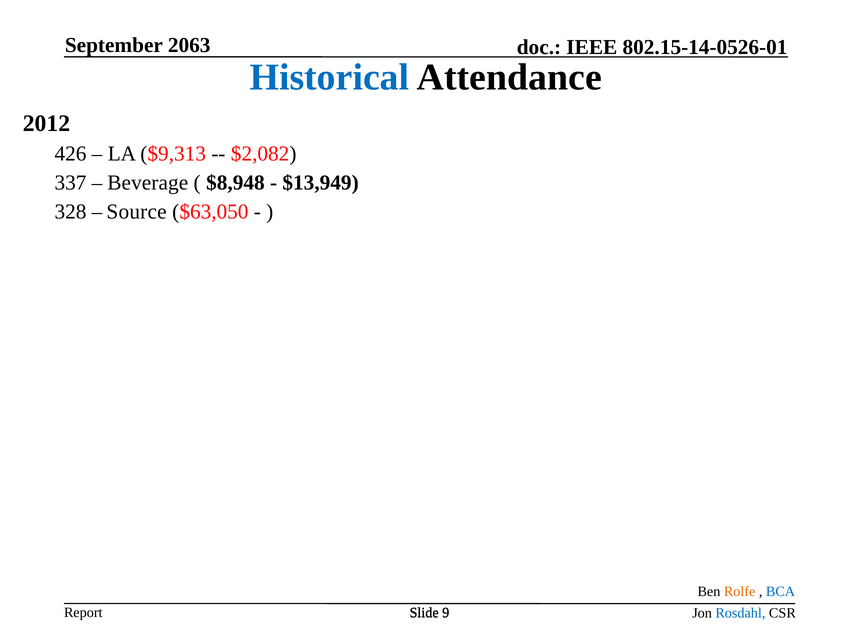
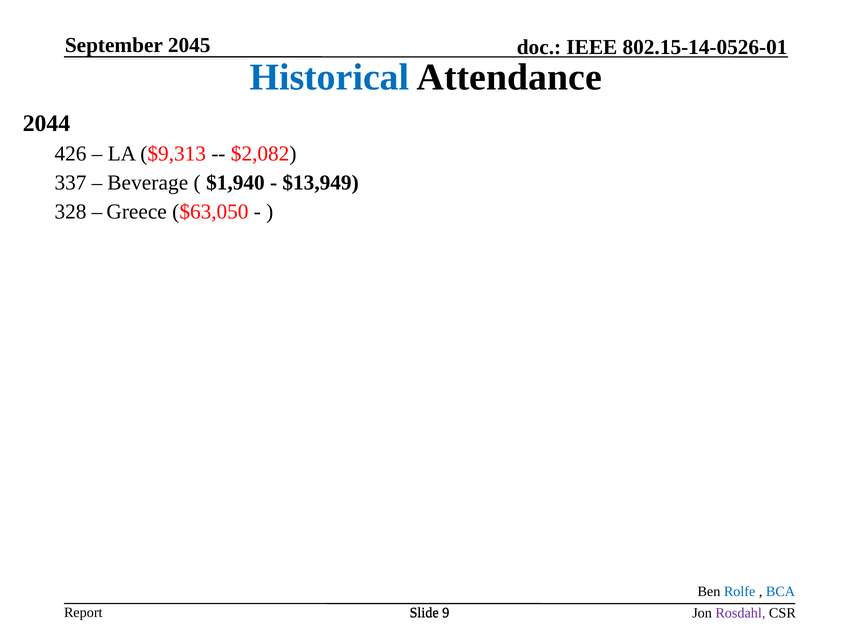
2063: 2063 -> 2045 (189, 45)
2012: 2012 -> 2044 (46, 123)
$8,948: $8,948 -> $1,940 (235, 183)
Source: Source -> Greece (137, 211)
Rolfe colour: orange -> blue (740, 592)
Rosdahl colour: blue -> purple (740, 613)
